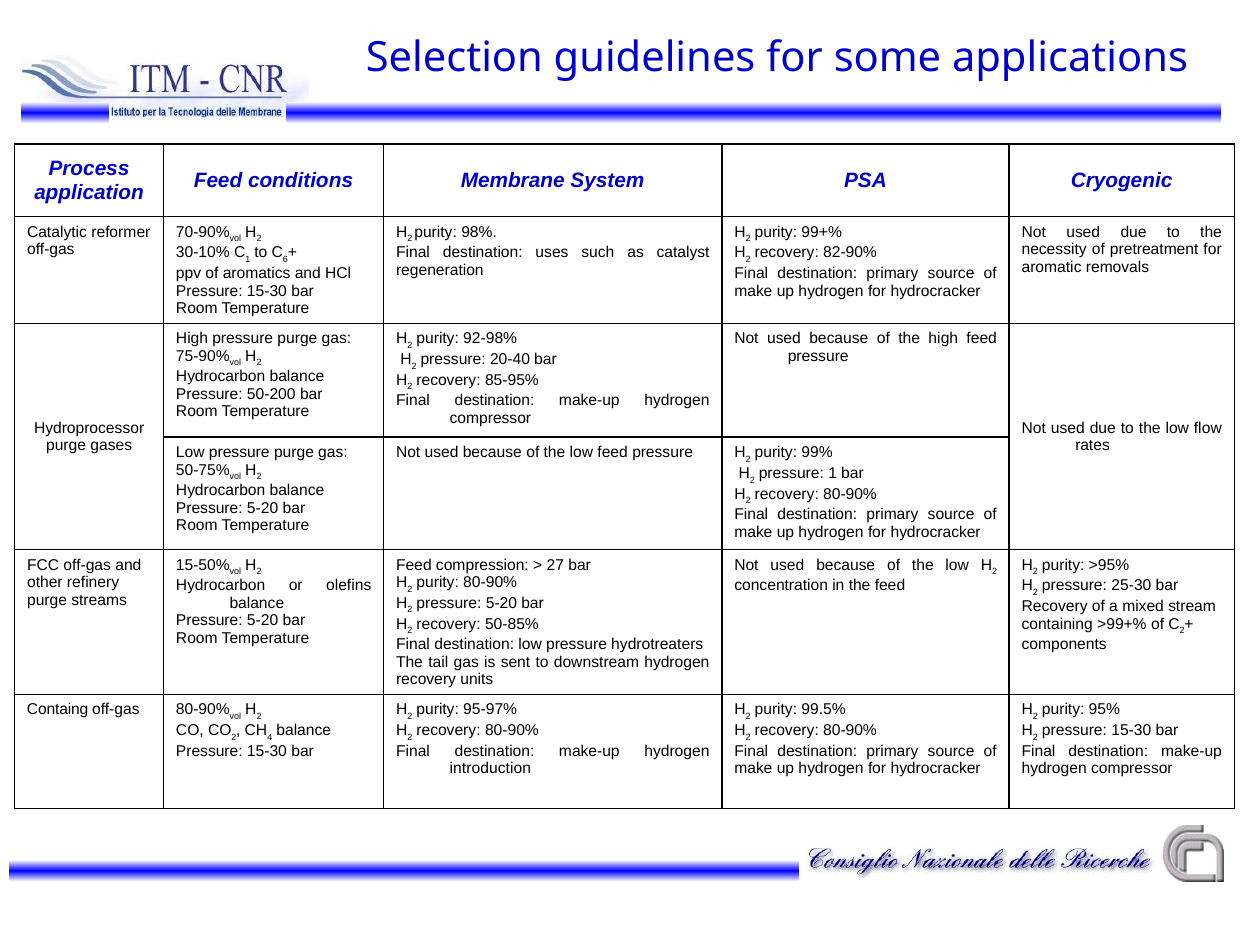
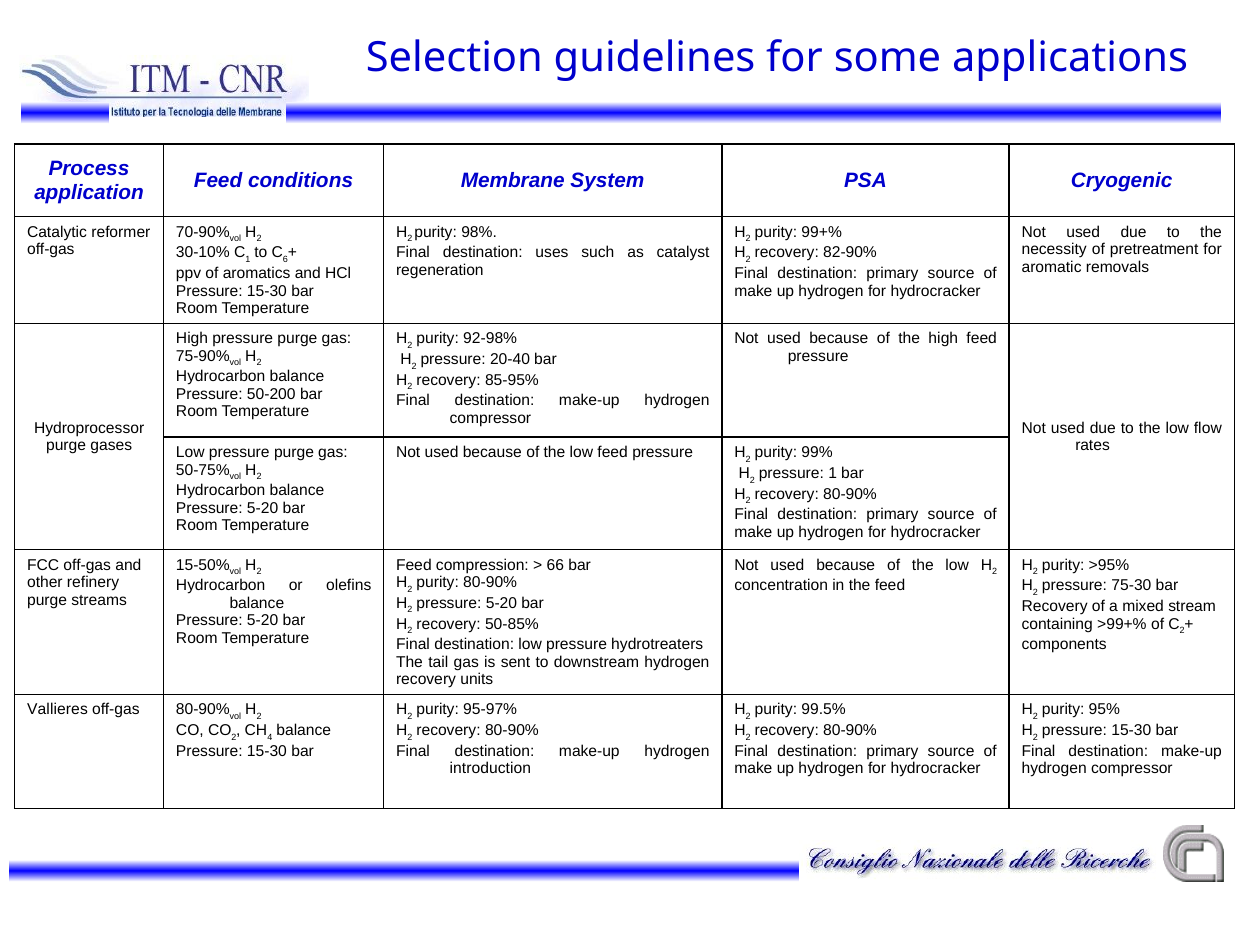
27: 27 -> 66 (555, 565)
25-30: 25-30 -> 75-30 (1131, 585)
Containg: Containg -> Vallieres (58, 710)
